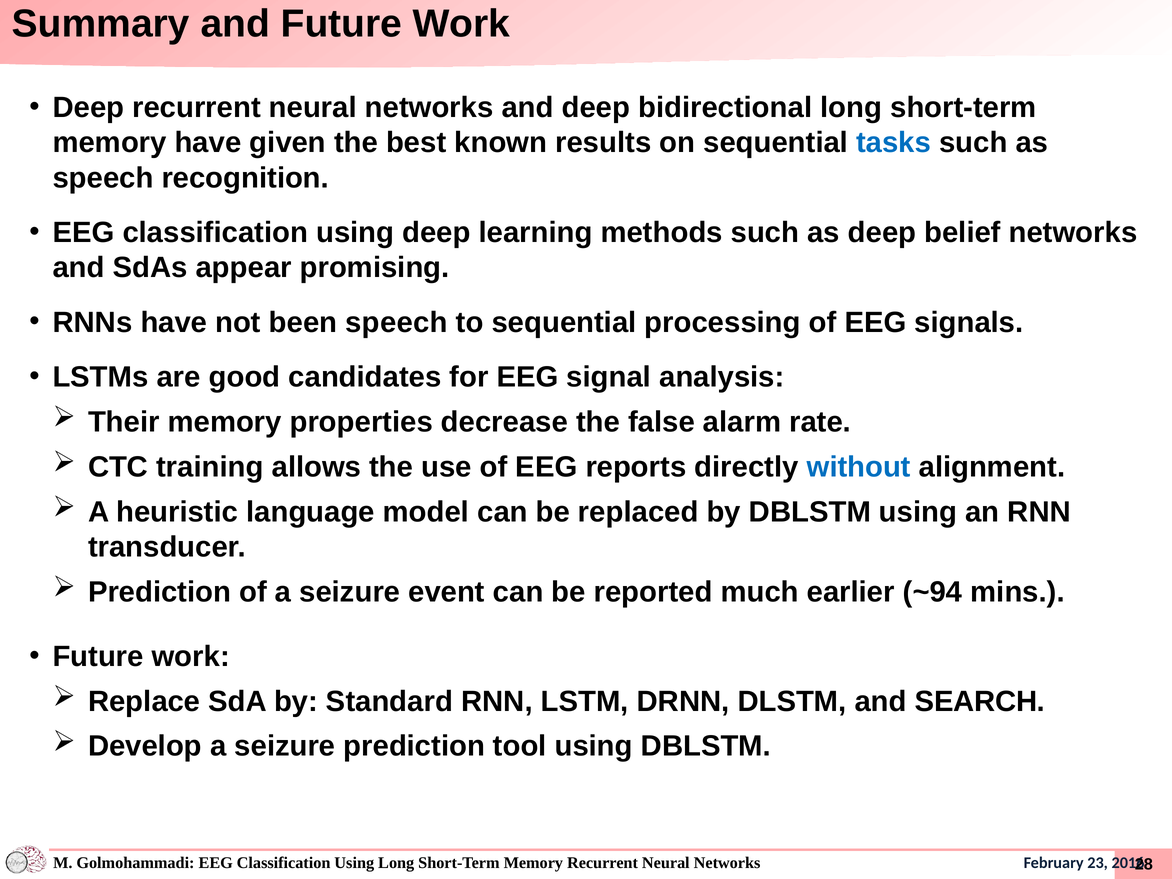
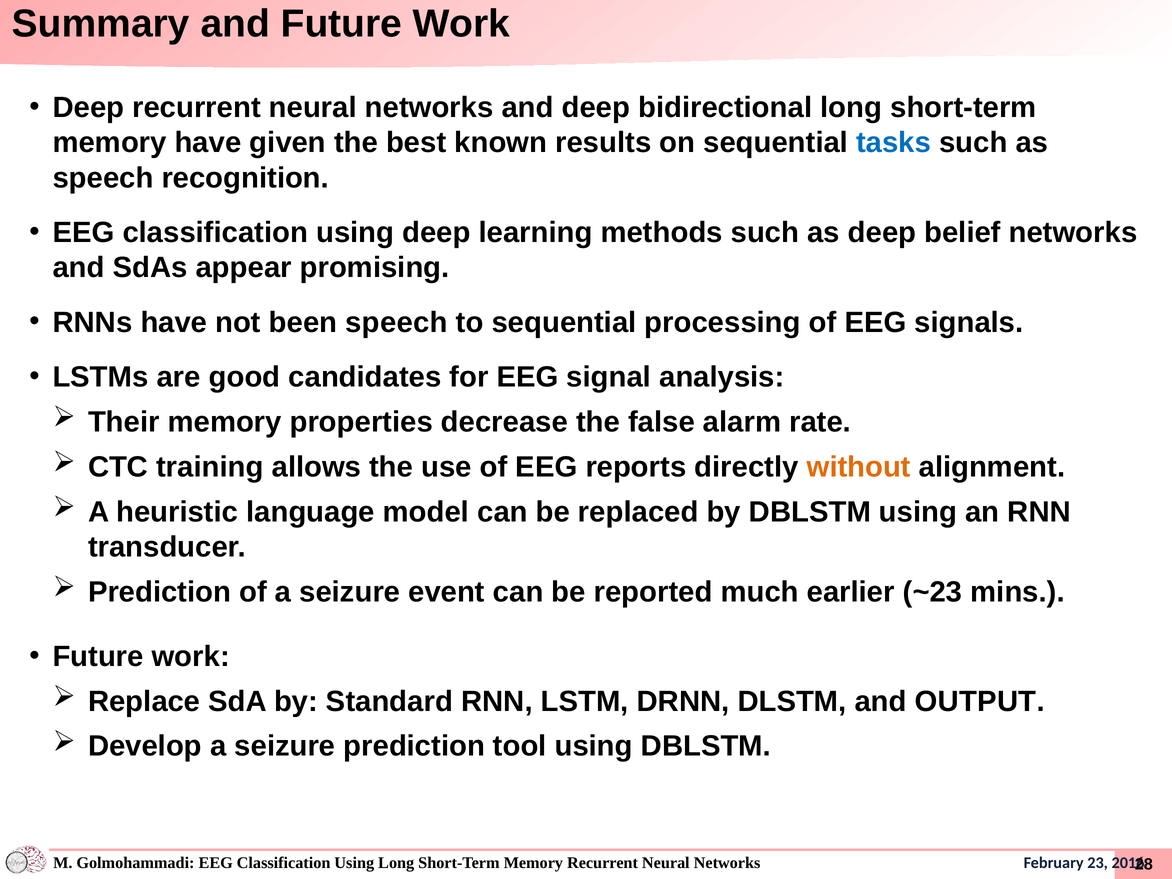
without colour: blue -> orange (859, 467)
~94: ~94 -> ~23 (933, 592)
SEARCH: SEARCH -> OUTPUT (980, 701)
